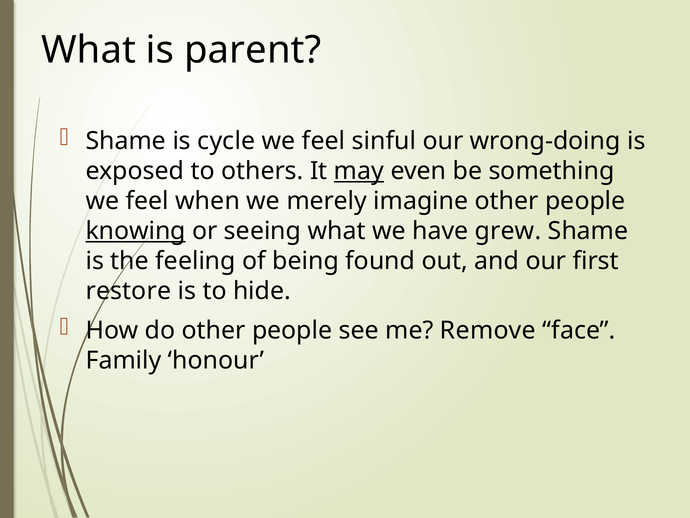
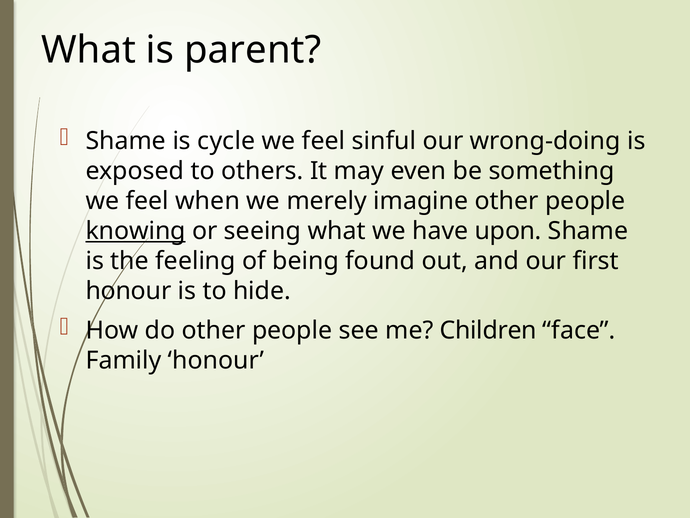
may underline: present -> none (359, 171)
grew: grew -> upon (508, 231)
restore: restore -> honour (129, 291)
Remove: Remove -> Children (488, 330)
